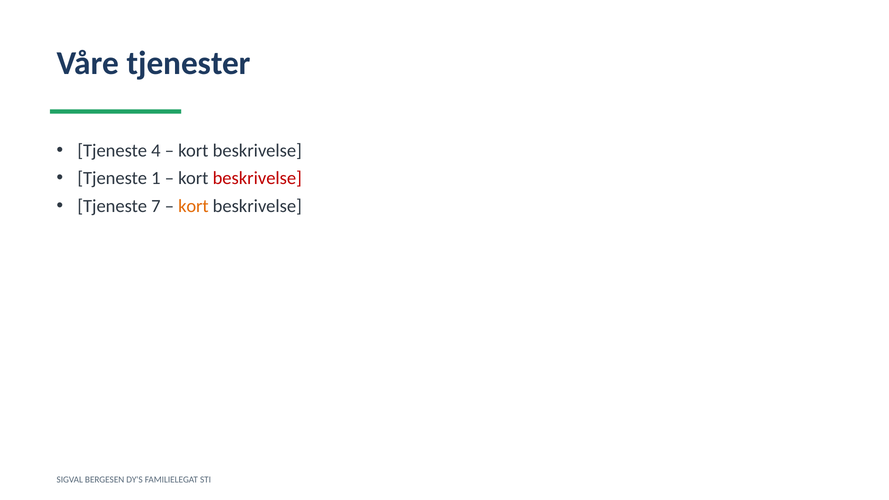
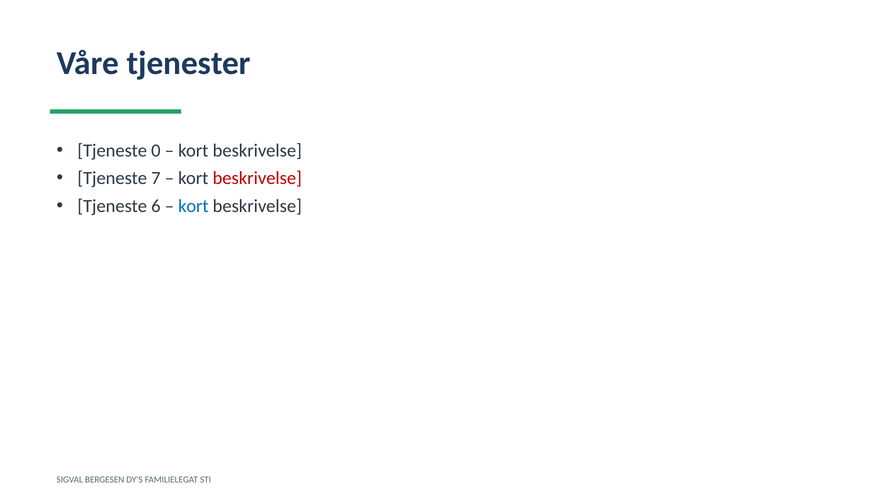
4: 4 -> 0 (156, 151)
1: 1 -> 7 (156, 178)
7: 7 -> 6 (156, 206)
kort colour: orange -> blue (193, 206)
